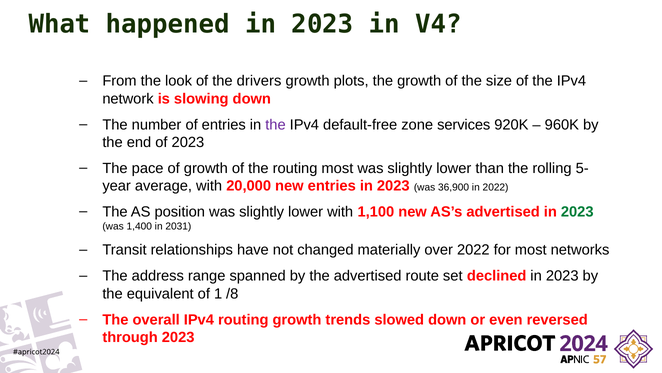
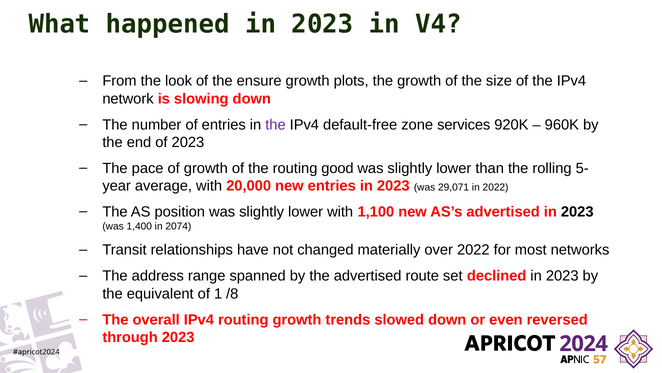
drivers: drivers -> ensure (259, 81)
routing most: most -> good (337, 168)
36,900: 36,900 -> 29,071 (454, 187)
2023 colour: green -> black (577, 212)
2031: 2031 -> 2074 (178, 226)
